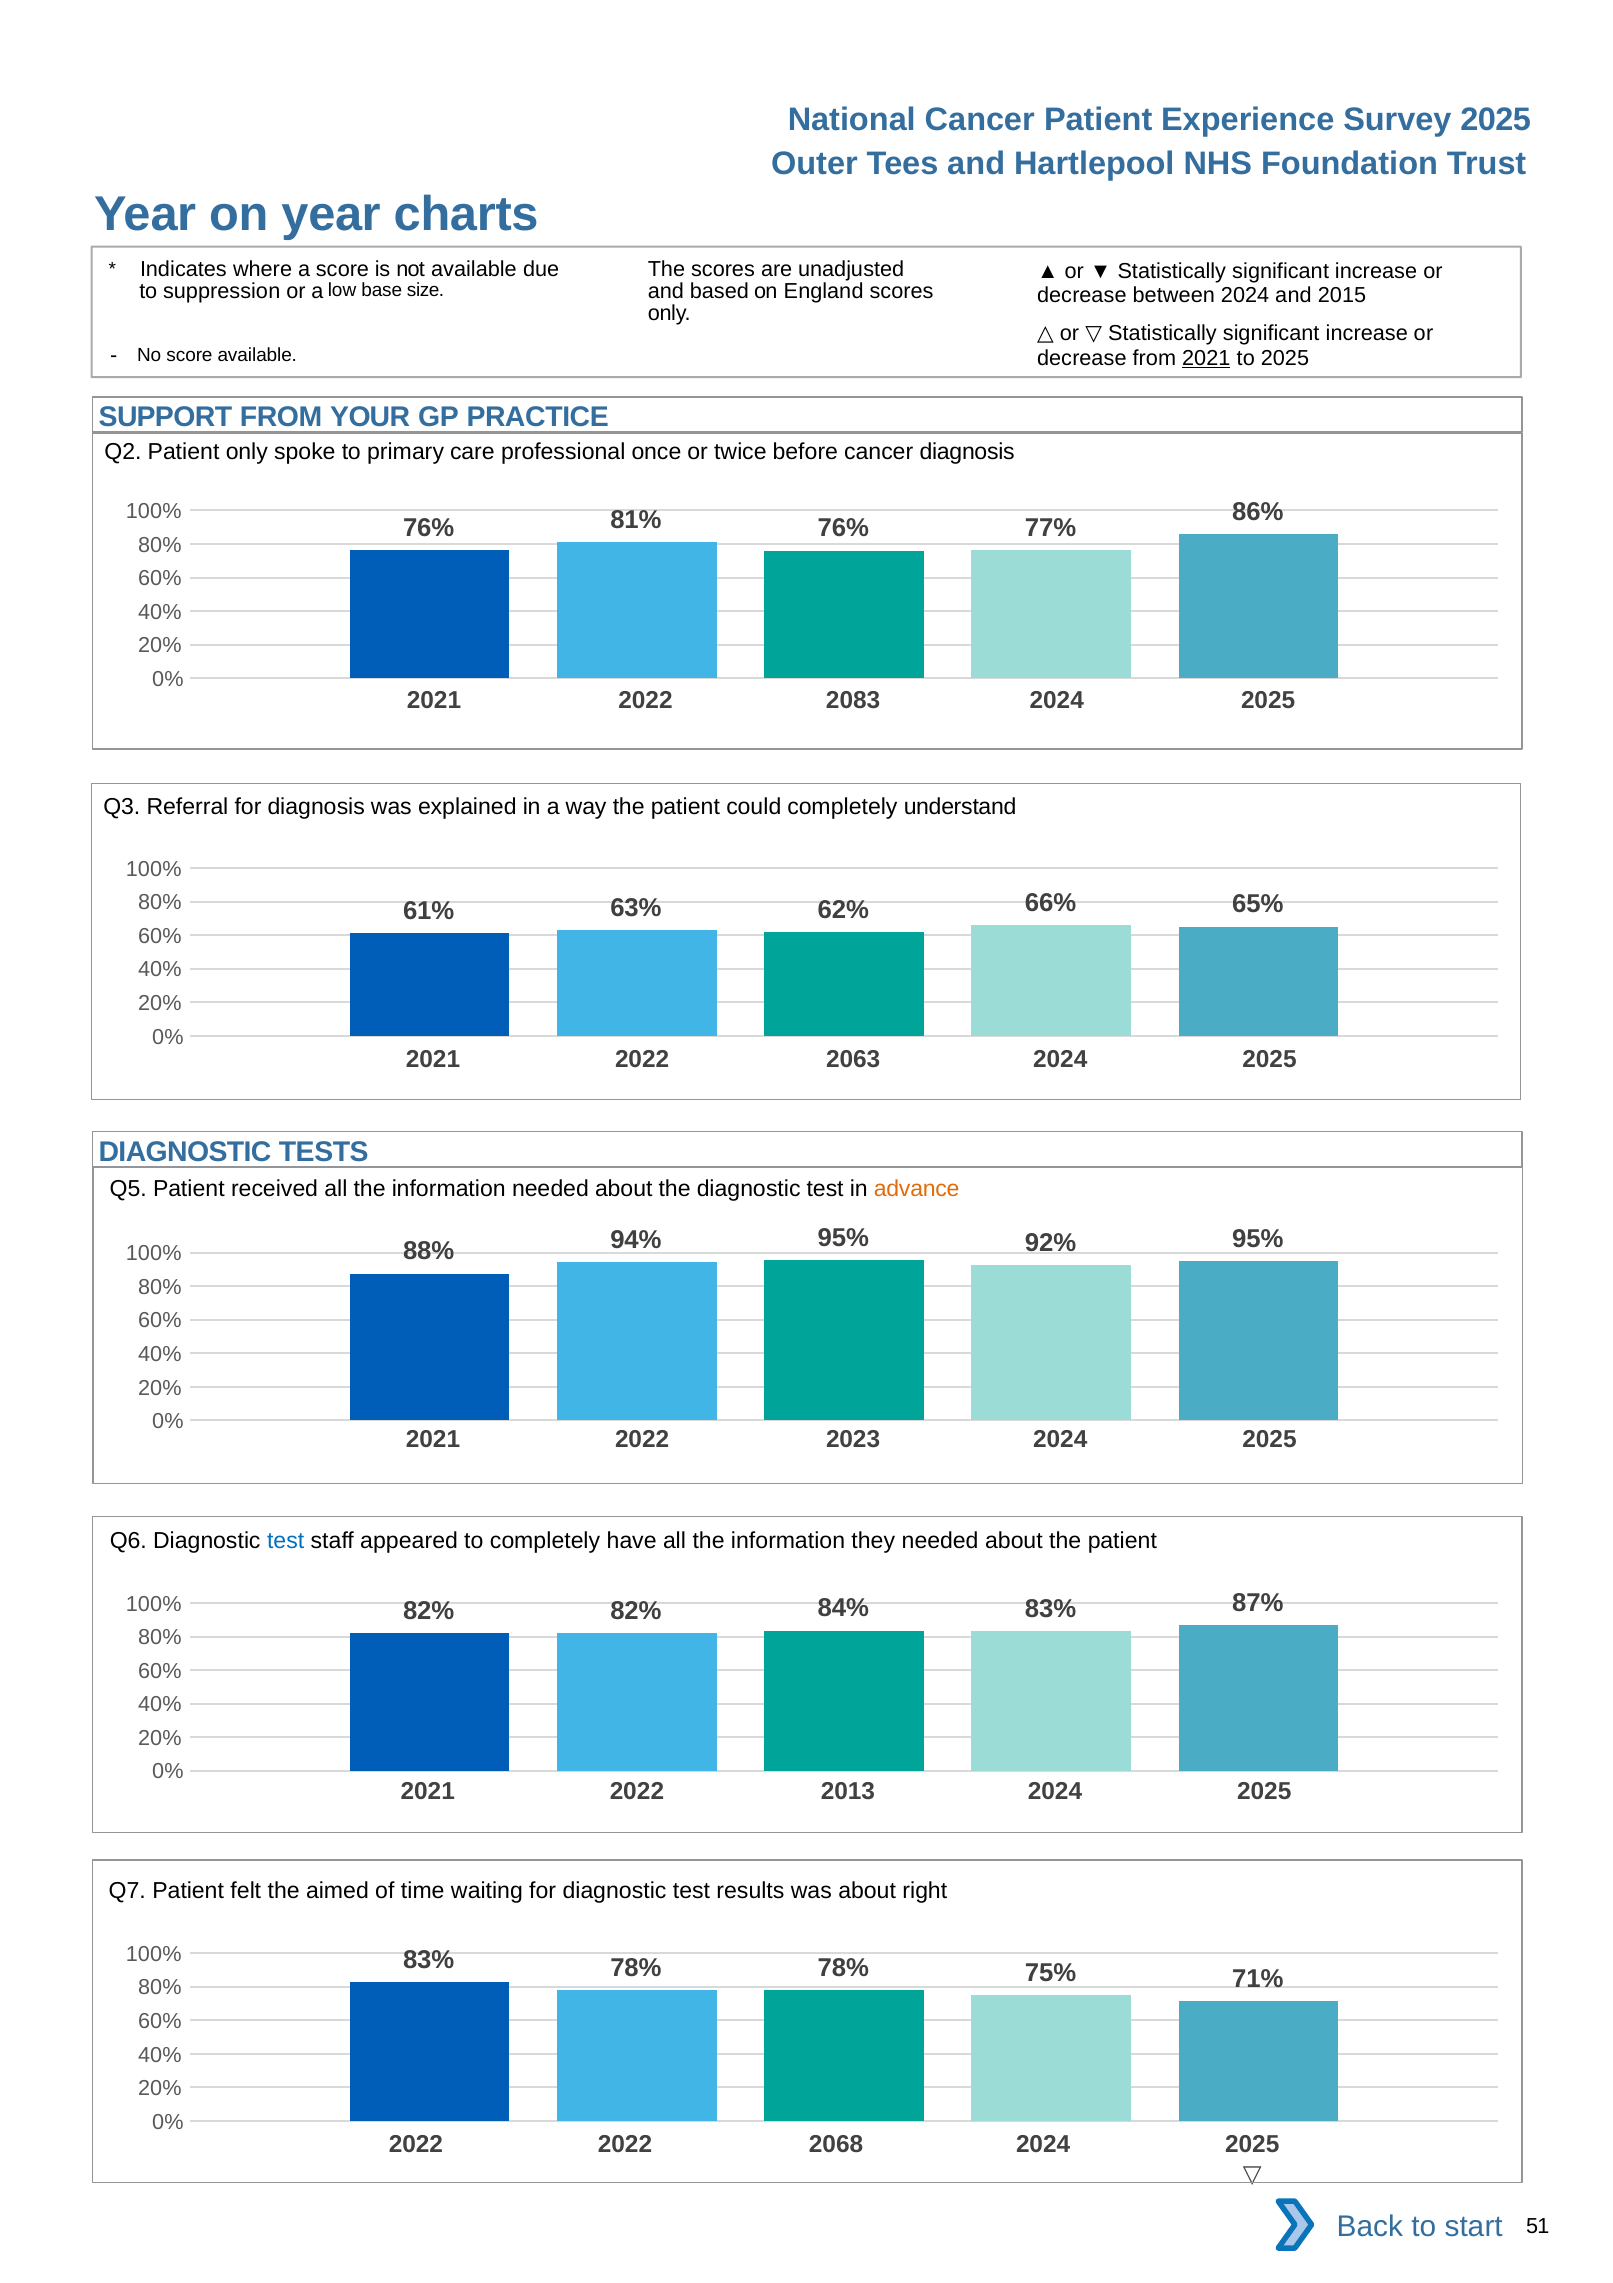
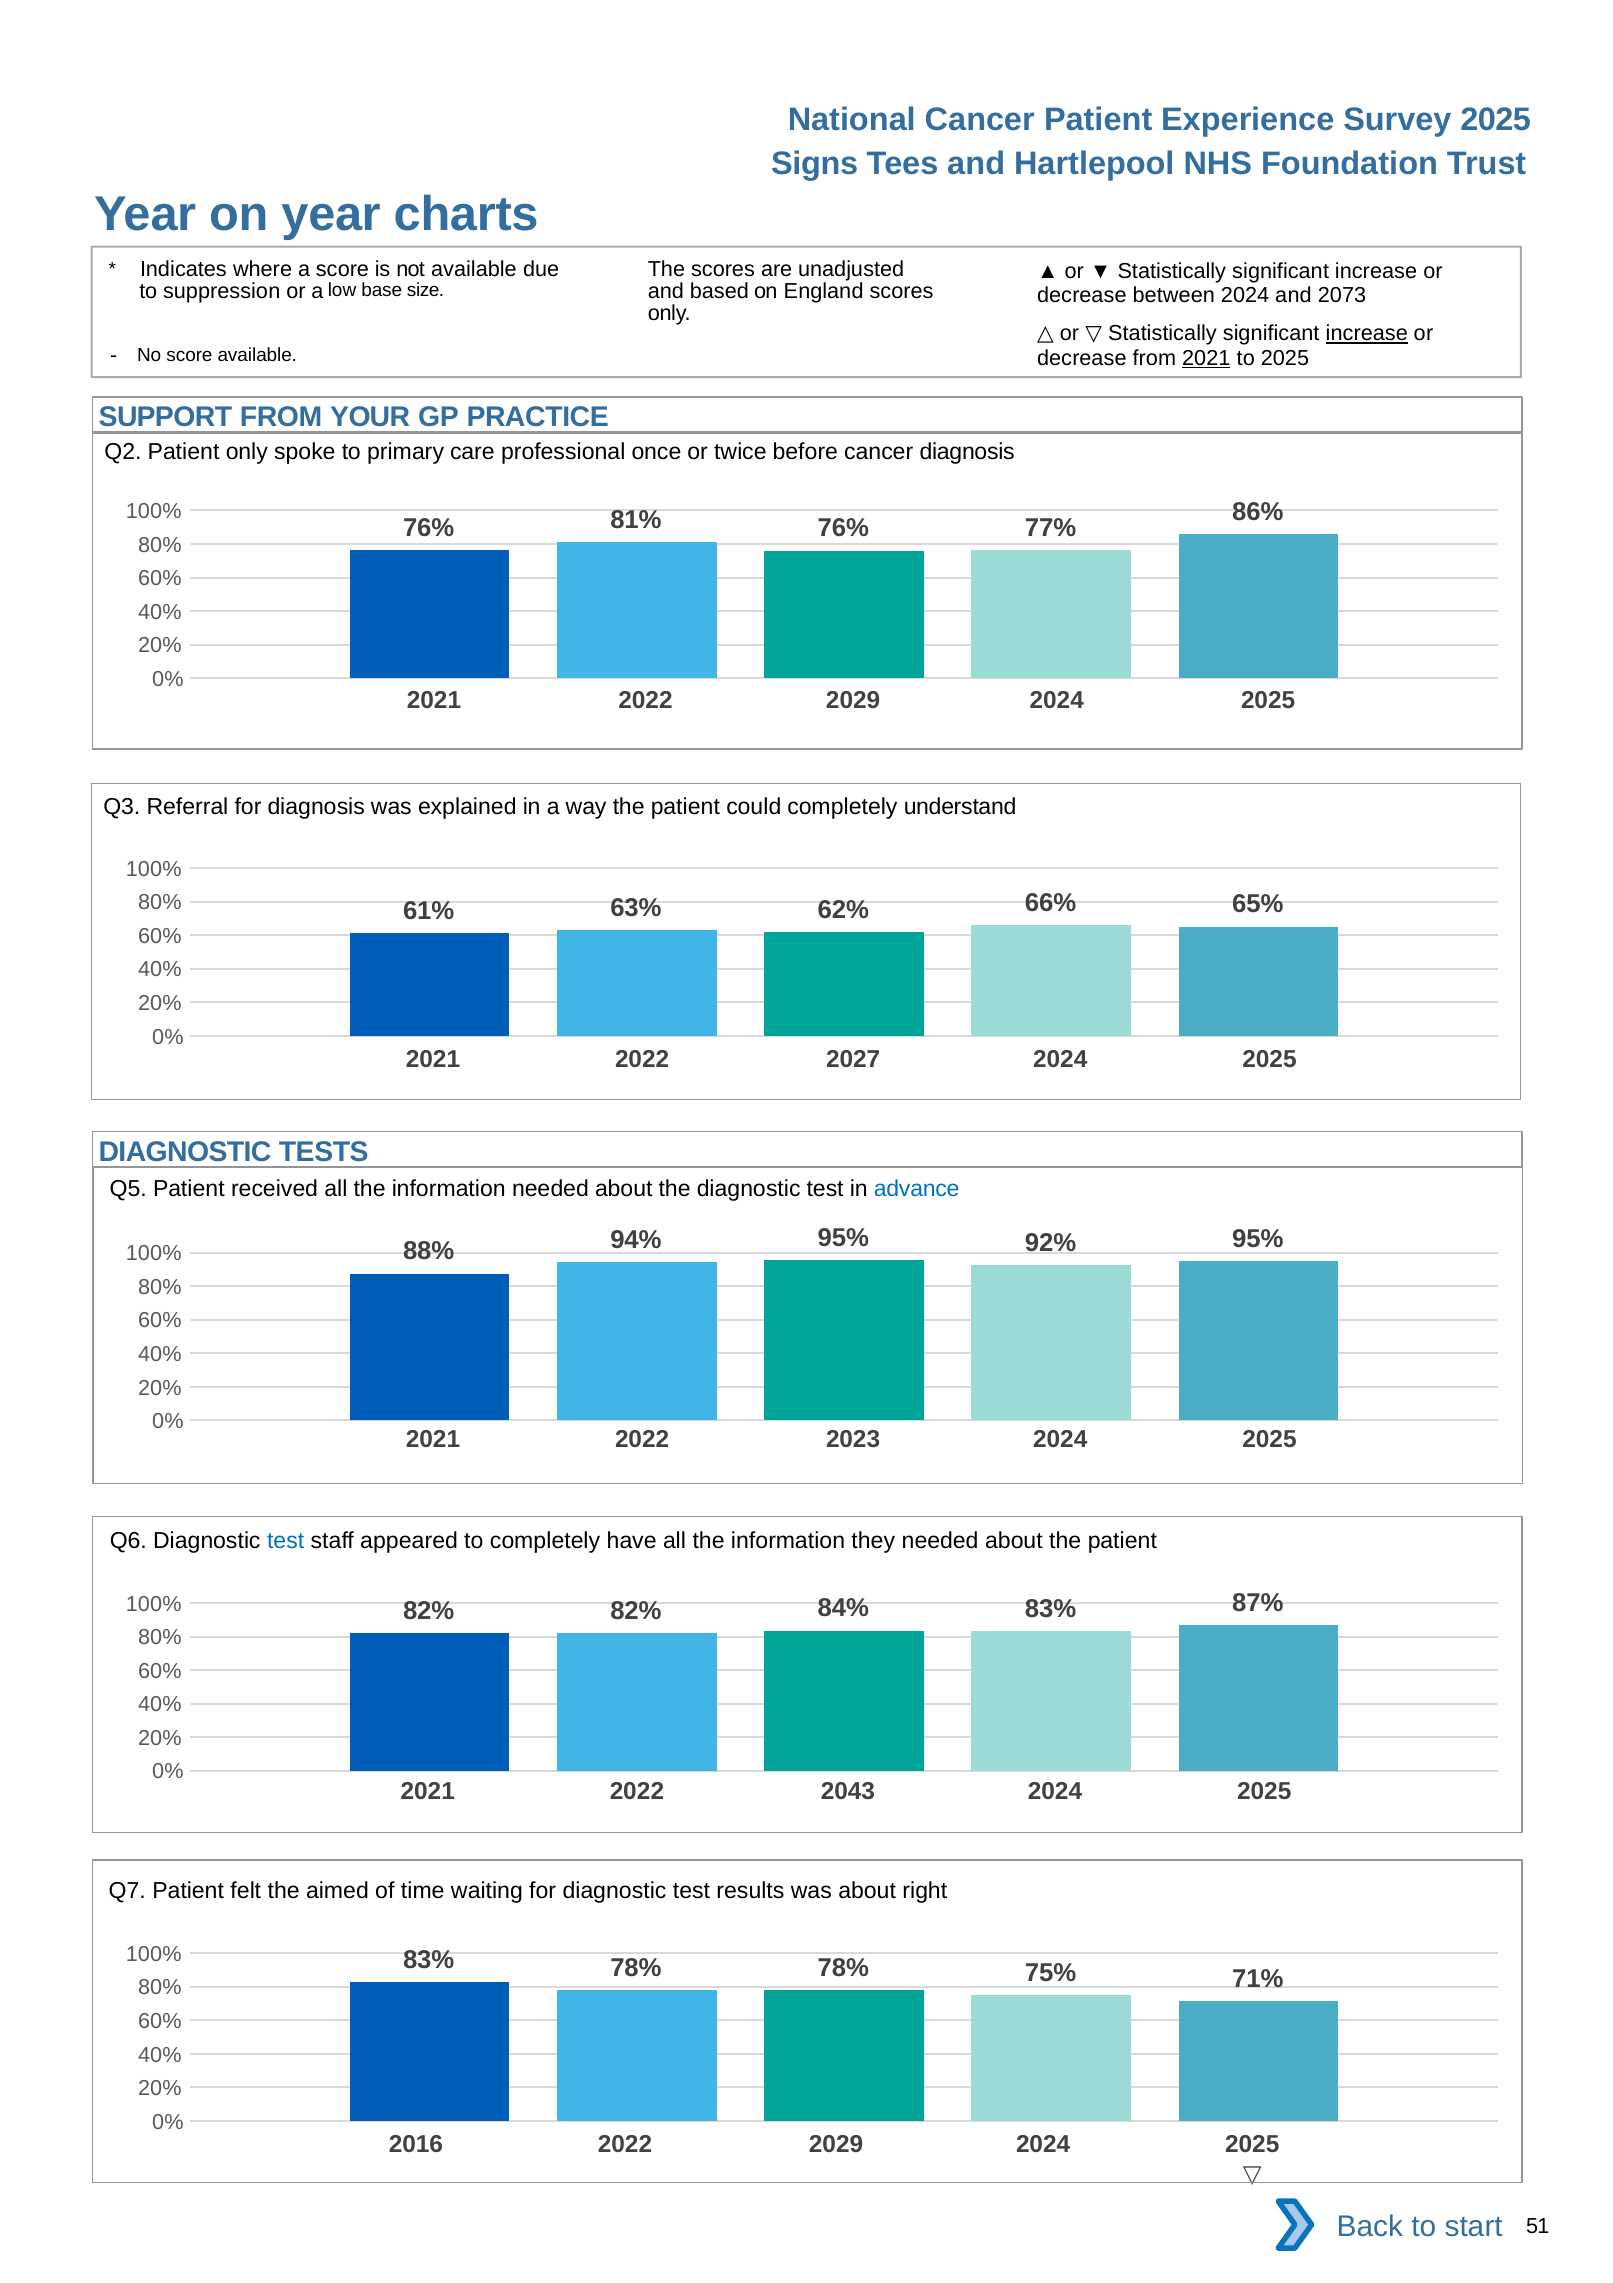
Outer: Outer -> Signs (815, 164)
2015: 2015 -> 2073 (1342, 296)
increase underline: none -> present (1367, 334)
2021 2022 2083: 2083 -> 2029 (853, 701)
2063: 2063 -> 2027 (853, 1059)
advance colour: orange -> blue (917, 1189)
2013: 2013 -> 2043 (848, 1791)
2022: 2022 -> 2016 (416, 2144)
2068: 2068 -> 2029 (836, 2144)
